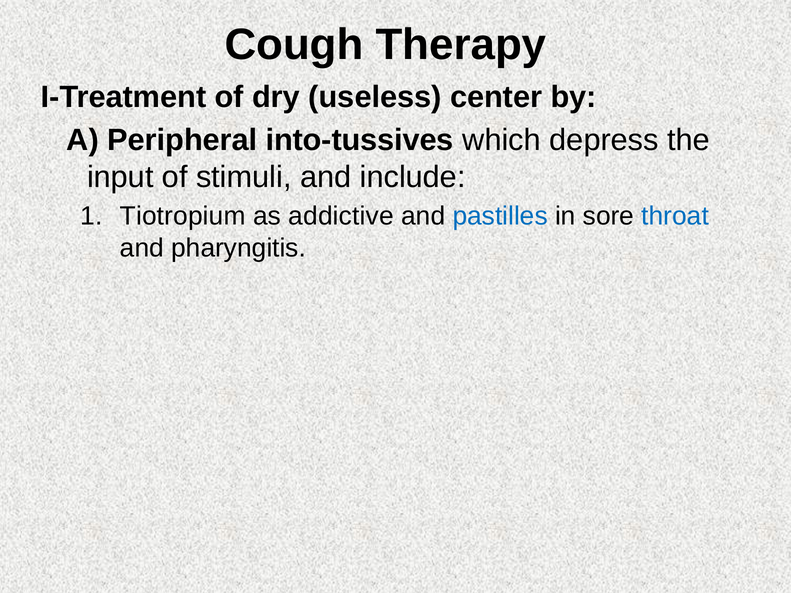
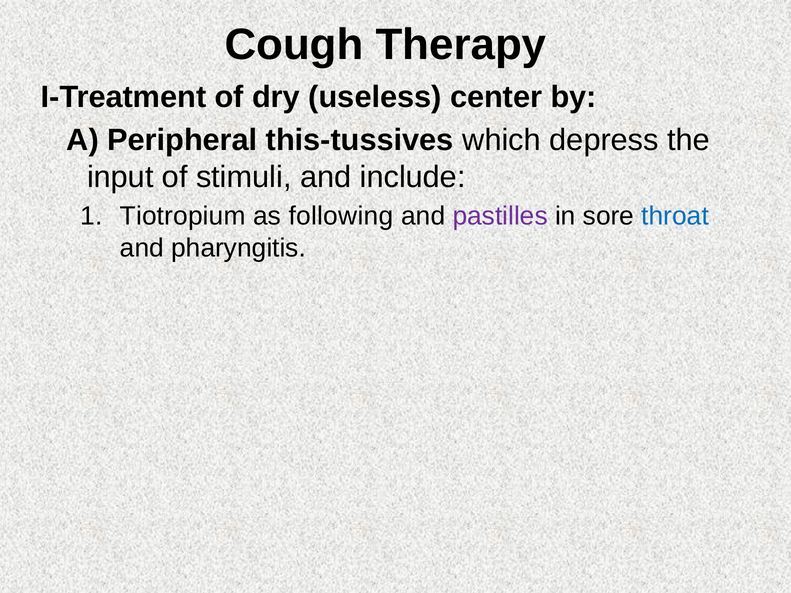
into-tussives: into-tussives -> this-tussives (360, 140)
addictive: addictive -> following (341, 216)
pastilles colour: blue -> purple (500, 216)
